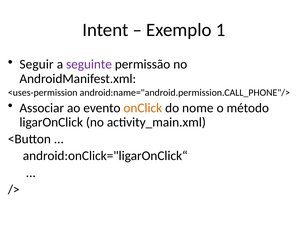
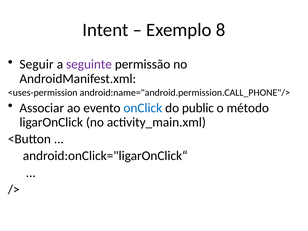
1: 1 -> 8 (221, 30)
onClick colour: orange -> blue (143, 108)
nome: nome -> public (198, 108)
